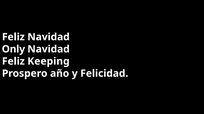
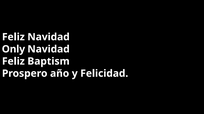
Keeping: Keeping -> Baptism (49, 62)
